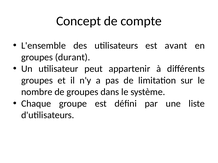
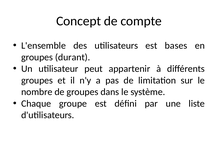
avant: avant -> bases (176, 46)
